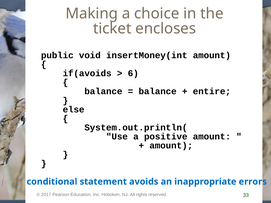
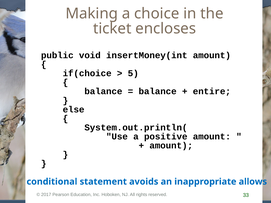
if(avoids: if(avoids -> if(choice (87, 73)
6: 6 -> 5 (133, 73)
errors: errors -> allows (253, 182)
